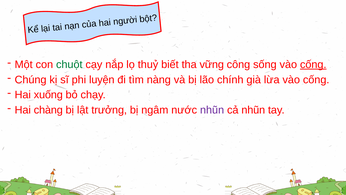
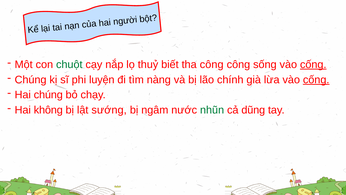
tha vững: vững -> công (212, 64)
cống underline: none -> present (316, 80)
Hai xuống: xuống -> chúng (48, 95)
chàng: chàng -> không (48, 110)
trưởng: trưởng -> sướng (109, 110)
nhũn colour: purple -> green (212, 110)
cả nhũn: nhũn -> dũng (253, 110)
